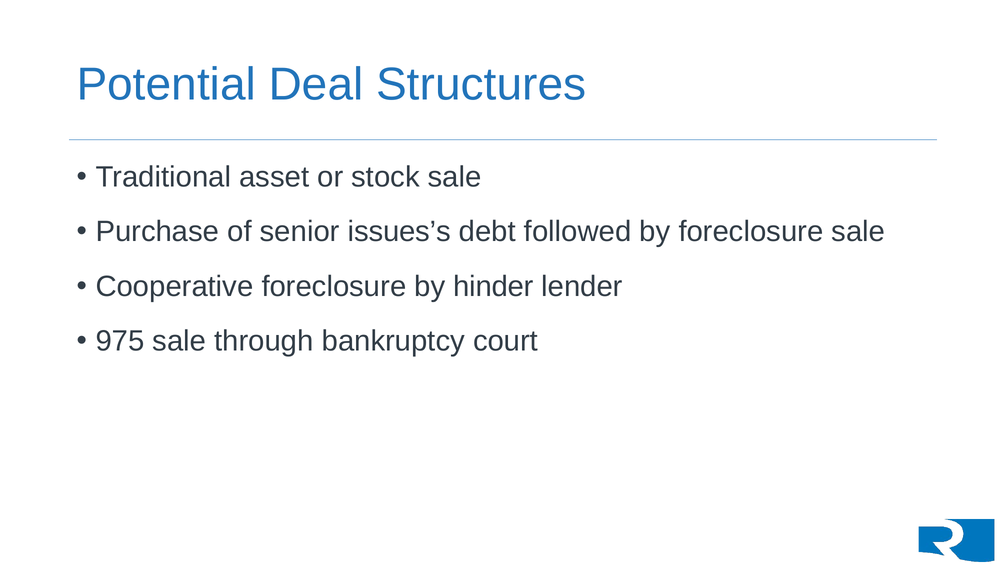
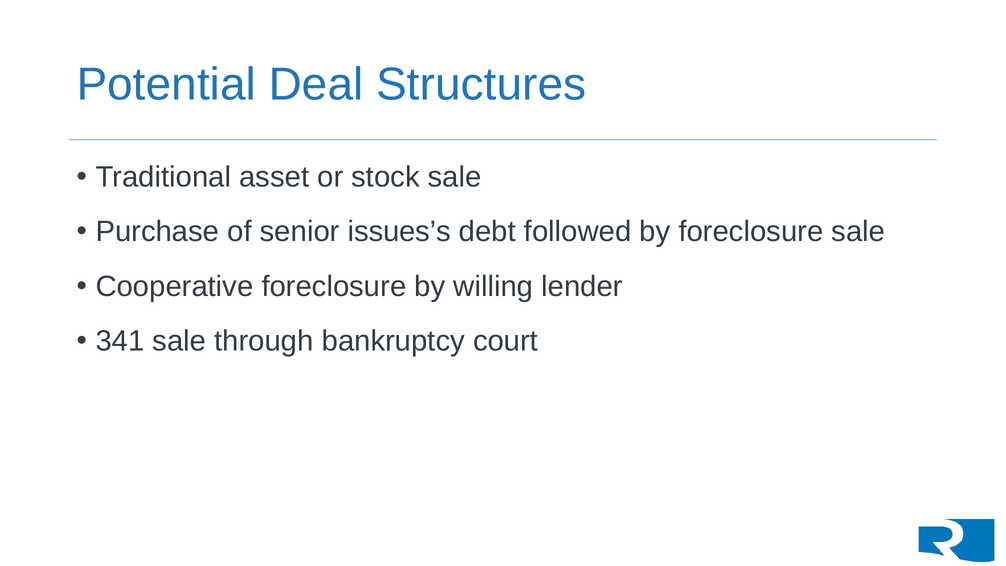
hinder: hinder -> willing (493, 286)
975: 975 -> 341 (120, 341)
